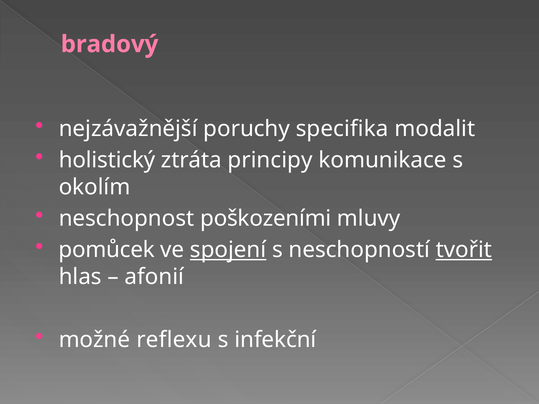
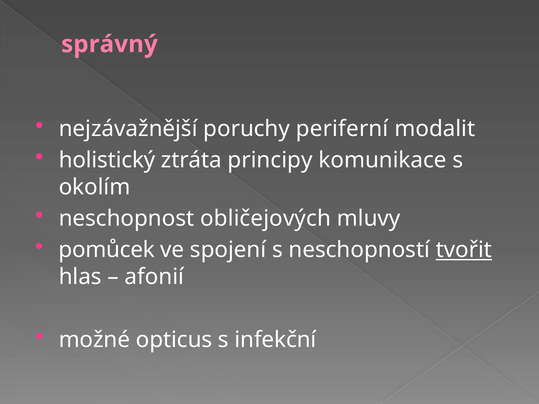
bradový: bradový -> správný (109, 44)
specifika: specifika -> periferní (342, 129)
poškozeními: poškozeními -> obličejových (266, 219)
spojení underline: present -> none (228, 250)
reflexu: reflexu -> opticus (174, 340)
